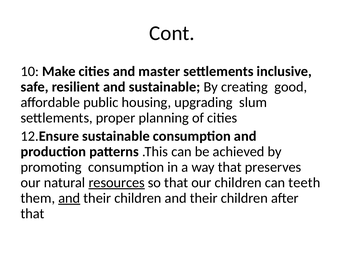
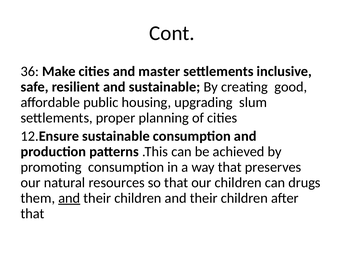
10: 10 -> 36 (30, 72)
resources underline: present -> none (117, 183)
teeth: teeth -> drugs (305, 183)
